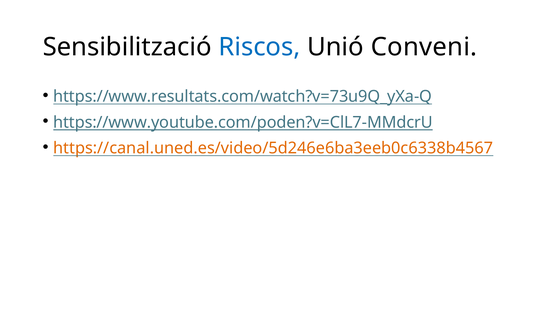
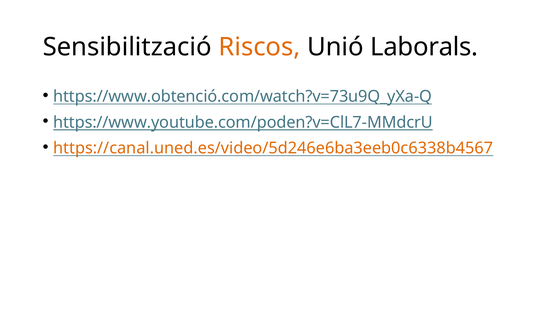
Riscos colour: blue -> orange (259, 47)
Conveni: Conveni -> Laborals (424, 47)
https://www.resultats.com/watch?v=73u9Q_yXa-Q: https://www.resultats.com/watch?v=73u9Q_yXa-Q -> https://www.obtenció.com/watch?v=73u9Q_yXa-Q (243, 97)
